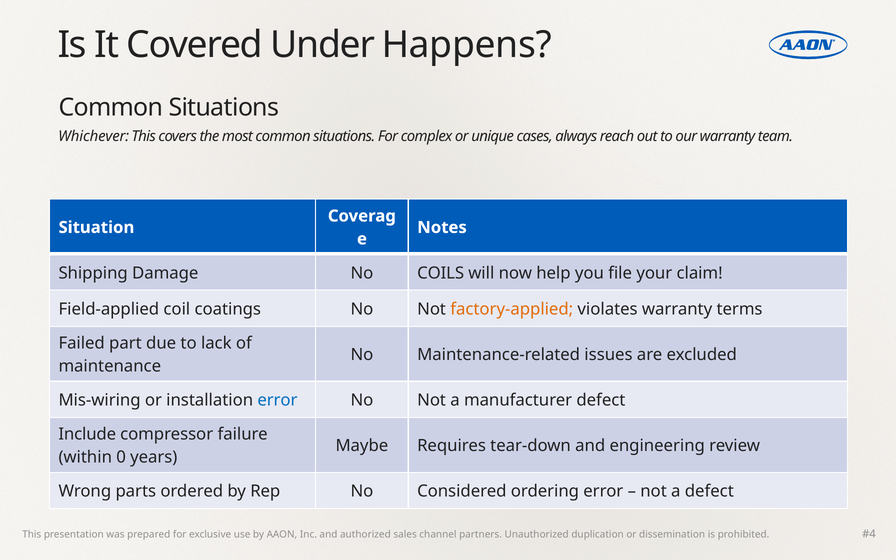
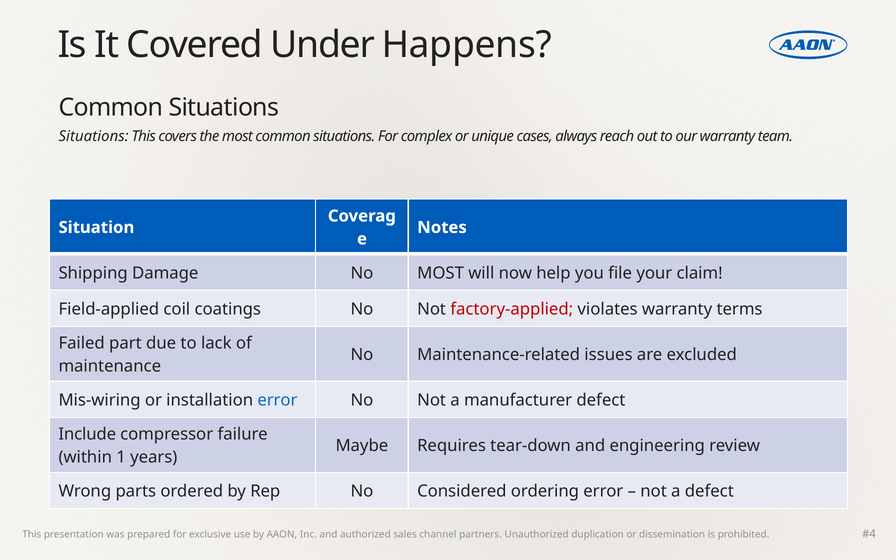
Whichever: Whichever -> Situations (94, 136)
No COILS: COILS -> MOST (441, 273)
factory-applied colour: orange -> red (512, 309)
0: 0 -> 1 (121, 457)
